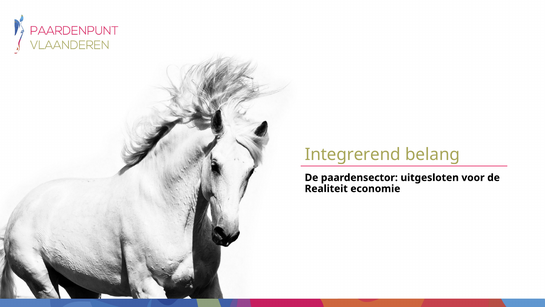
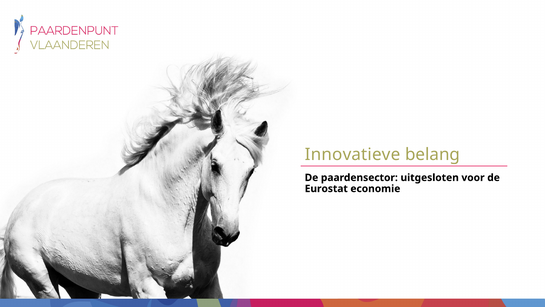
Integrerend: Integrerend -> Innovatieve (353, 154)
Realiteit: Realiteit -> Eurostat (326, 188)
